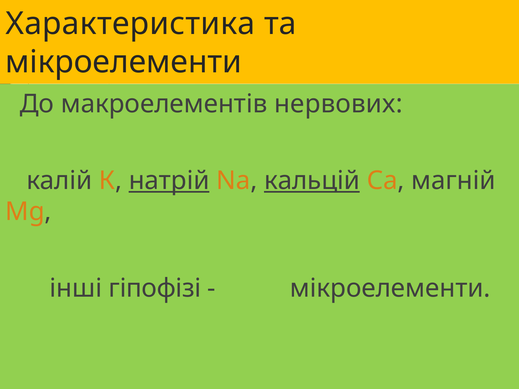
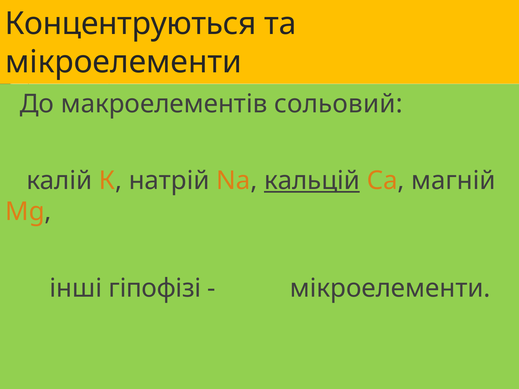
Характеристика: Характеристика -> Концентруються (131, 24)
нервових: нервових -> сольовий (338, 104)
натрій underline: present -> none (169, 181)
